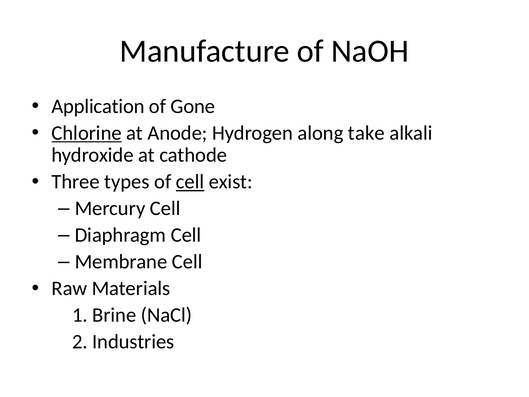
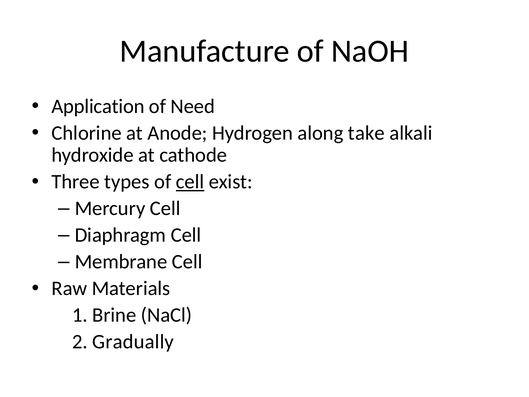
Gone: Gone -> Need (193, 106)
Chlorine underline: present -> none (87, 133)
Industries: Industries -> Gradually (133, 342)
